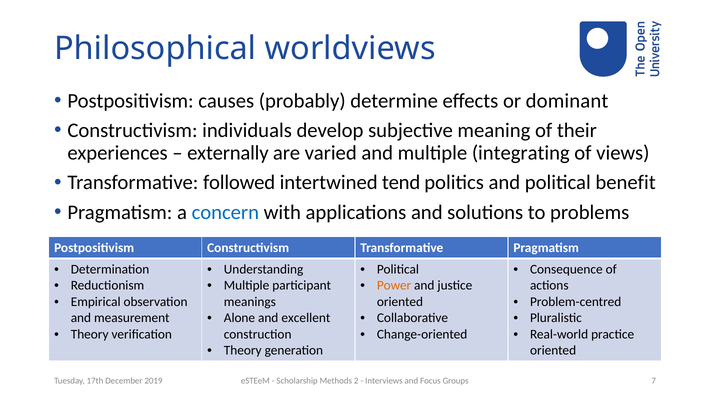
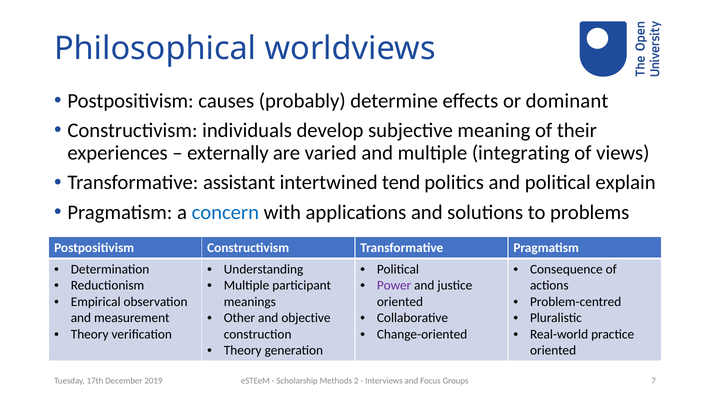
followed: followed -> assistant (239, 183)
benefit: benefit -> explain (626, 183)
Power colour: orange -> purple (394, 286)
Alone: Alone -> Other (239, 318)
excellent: excellent -> objective (306, 318)
